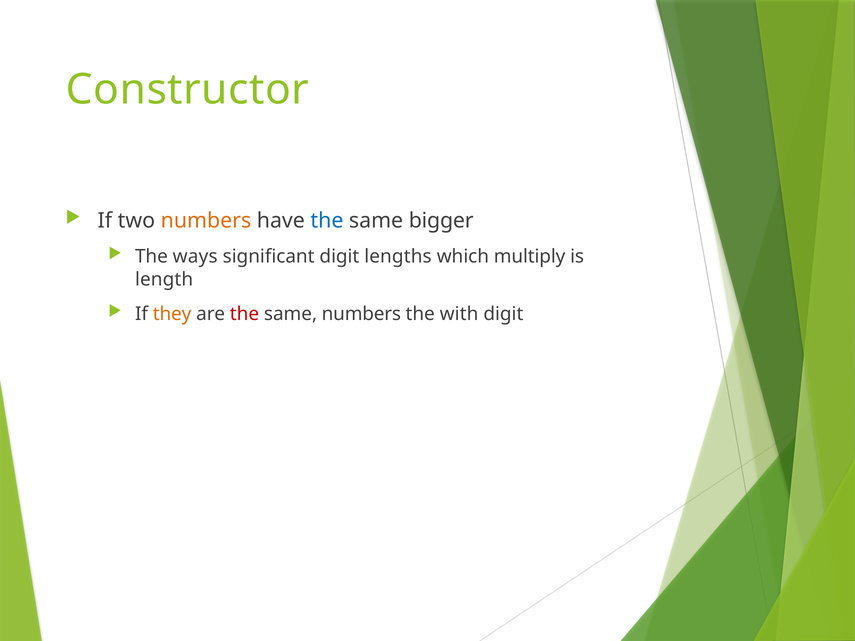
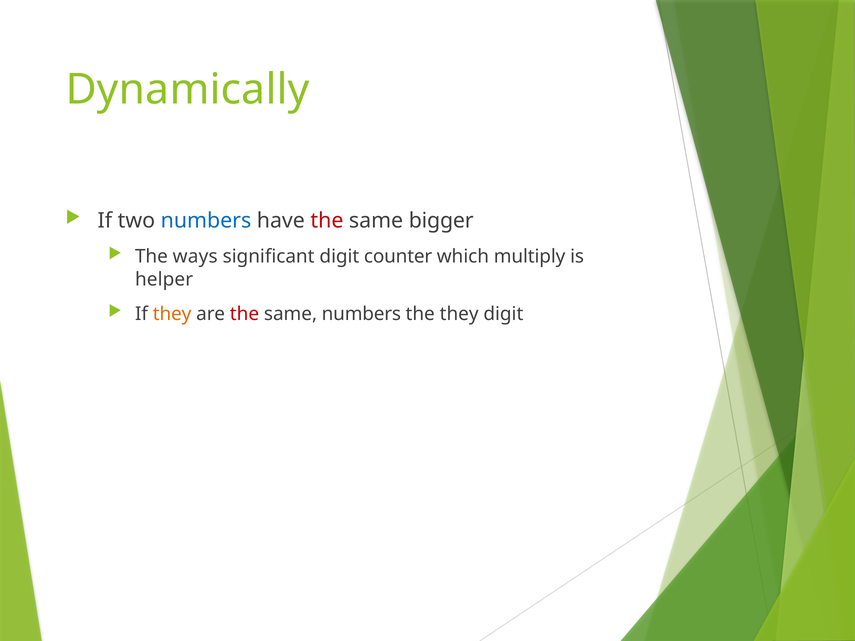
Constructor: Constructor -> Dynamically (188, 90)
numbers colour: orange -> blue (206, 221)
the colour: blue -> red (327, 221)
lengths: lengths -> counter (398, 257)
length: length -> helper (164, 279)
the with: with -> they (459, 314)
